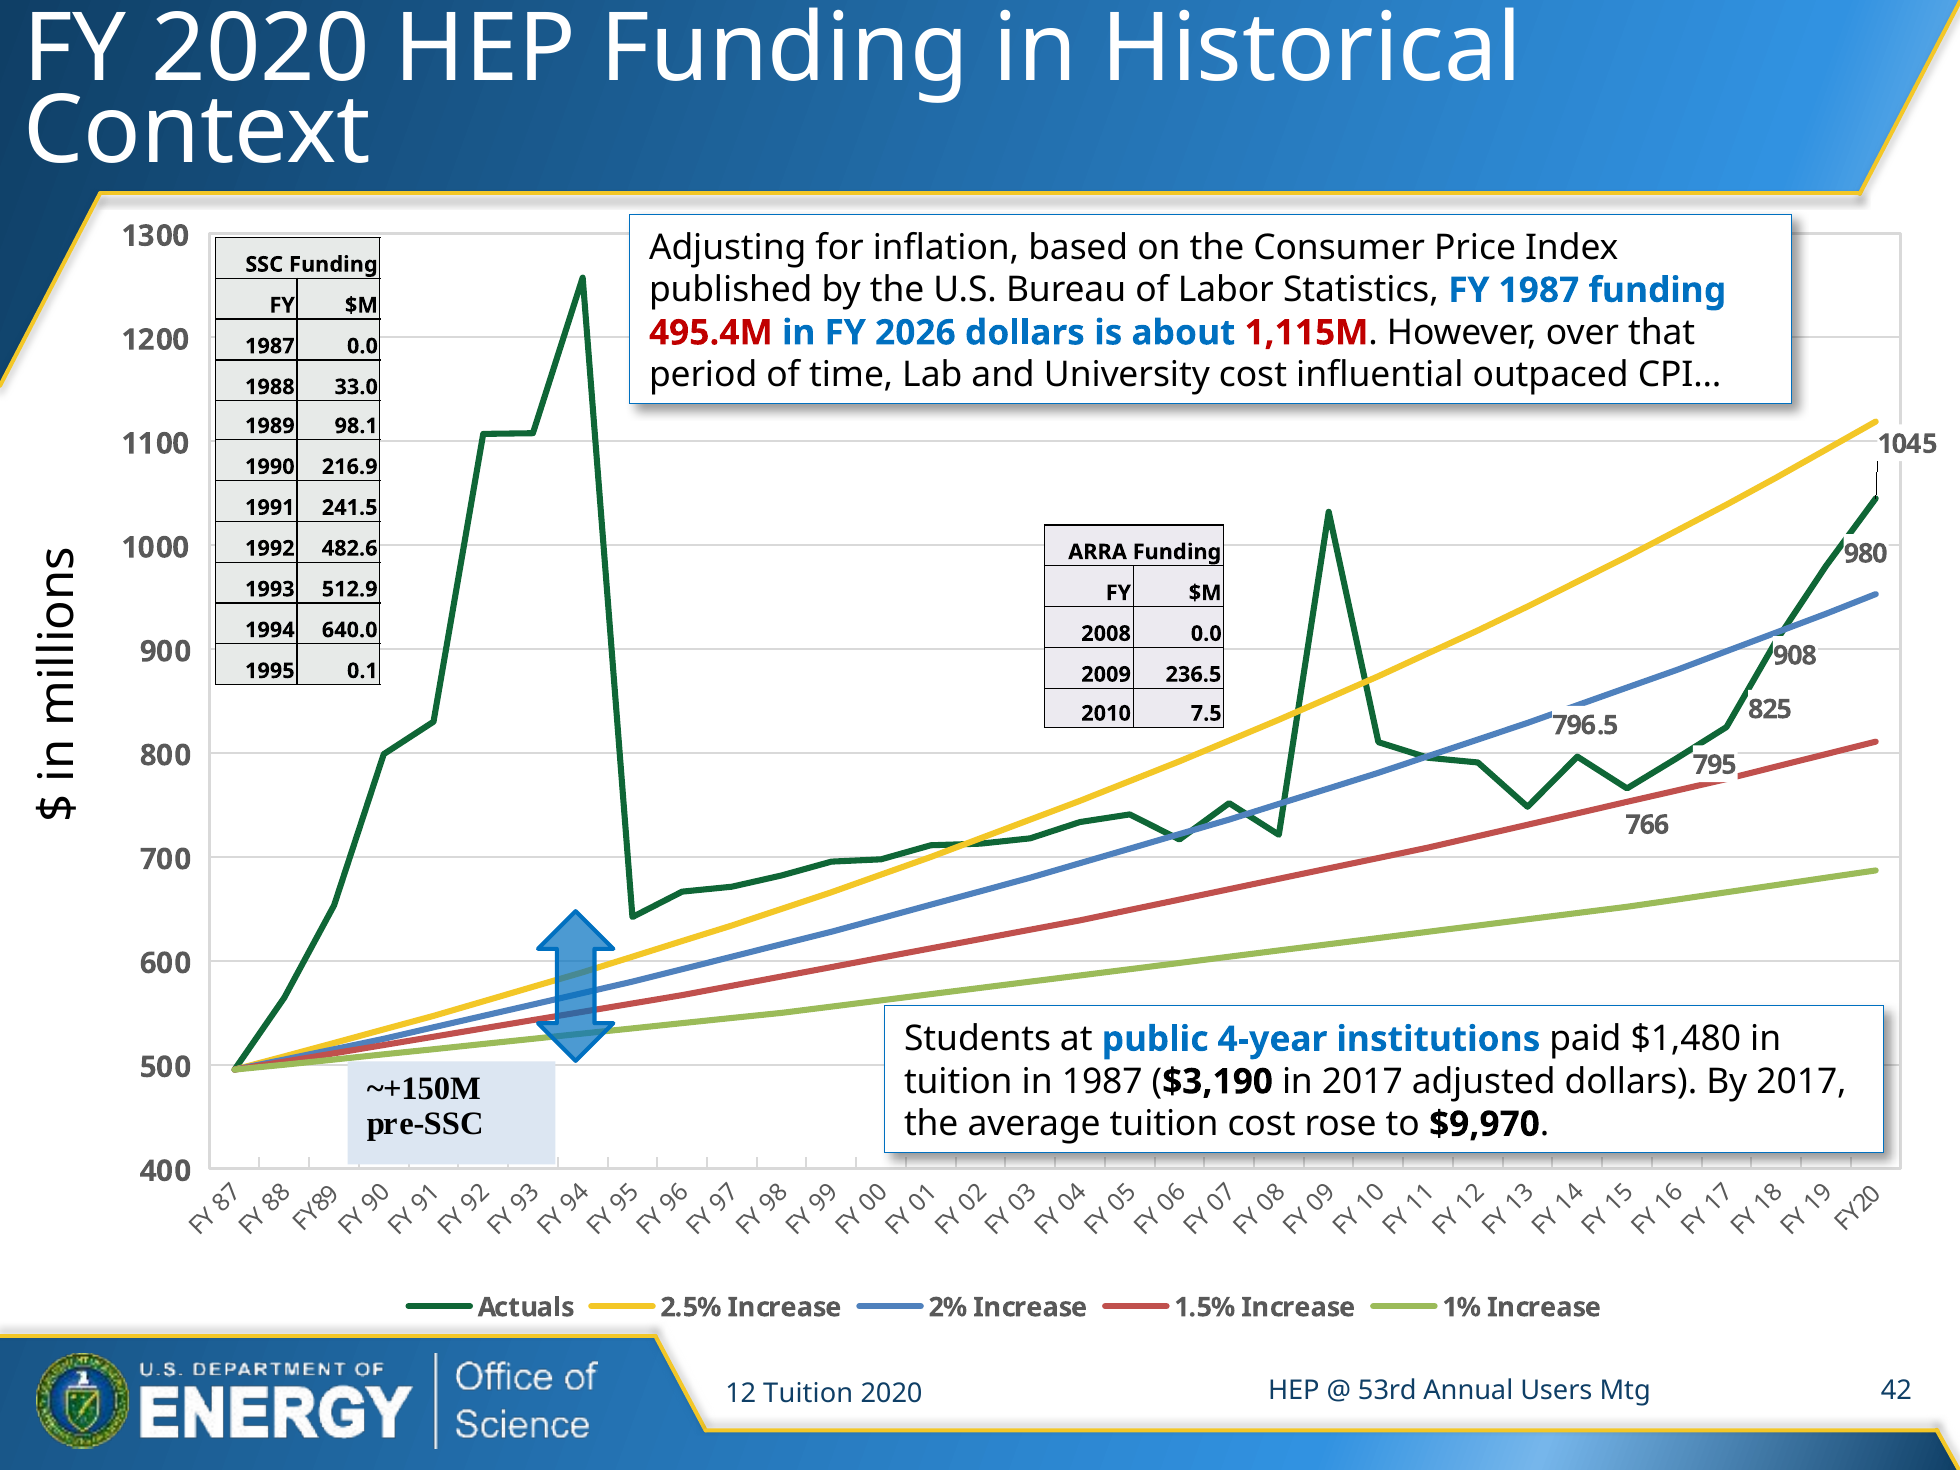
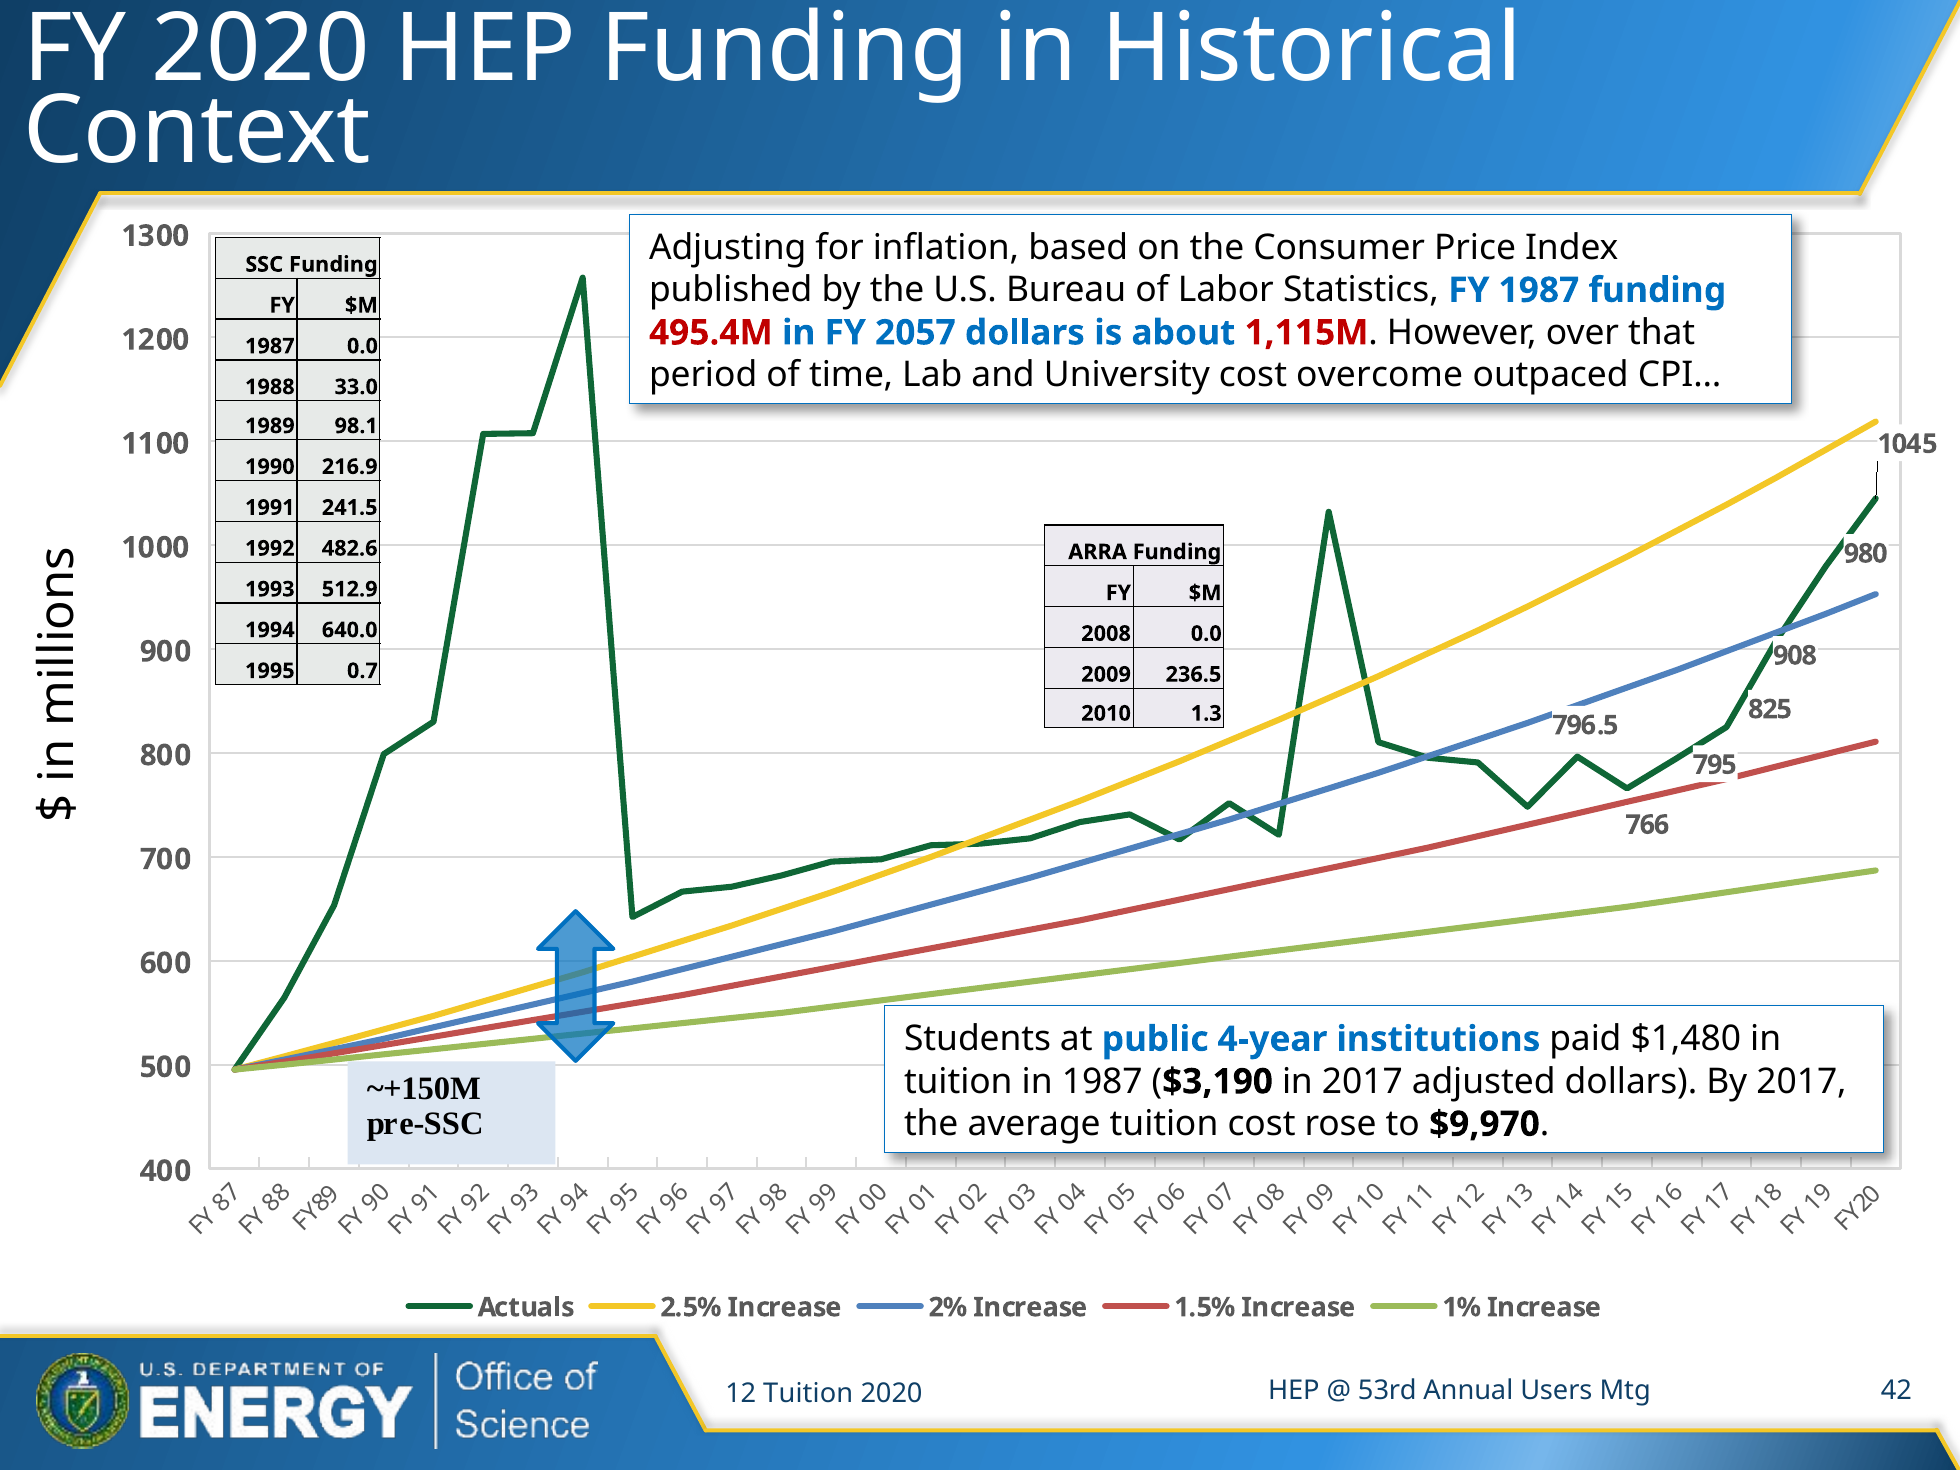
2026: 2026 -> 2057 (915, 333)
influential: influential -> overcome (1380, 375)
0.1: 0.1 -> 0.7 (362, 671)
7.5: 7.5 -> 1.3 (1206, 713)
